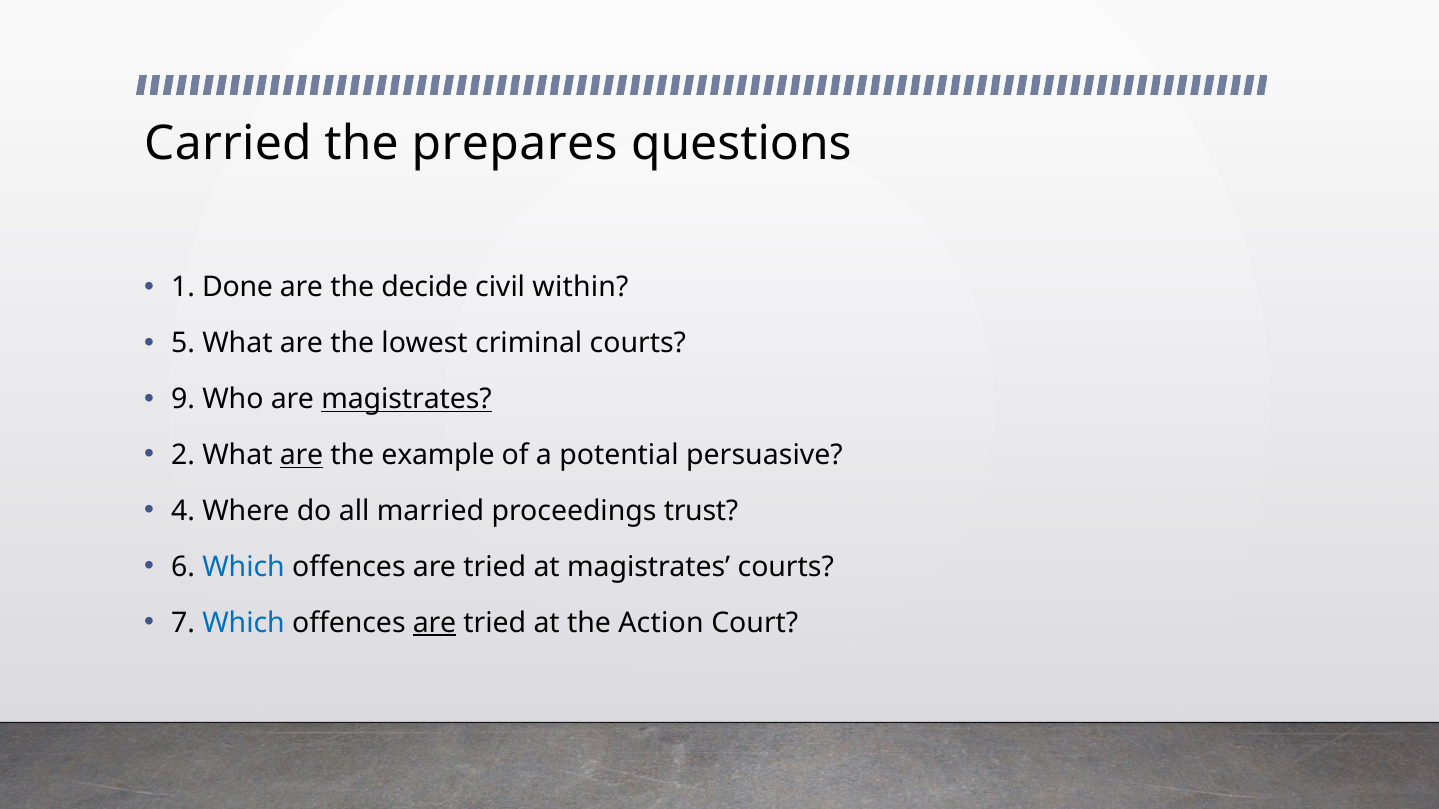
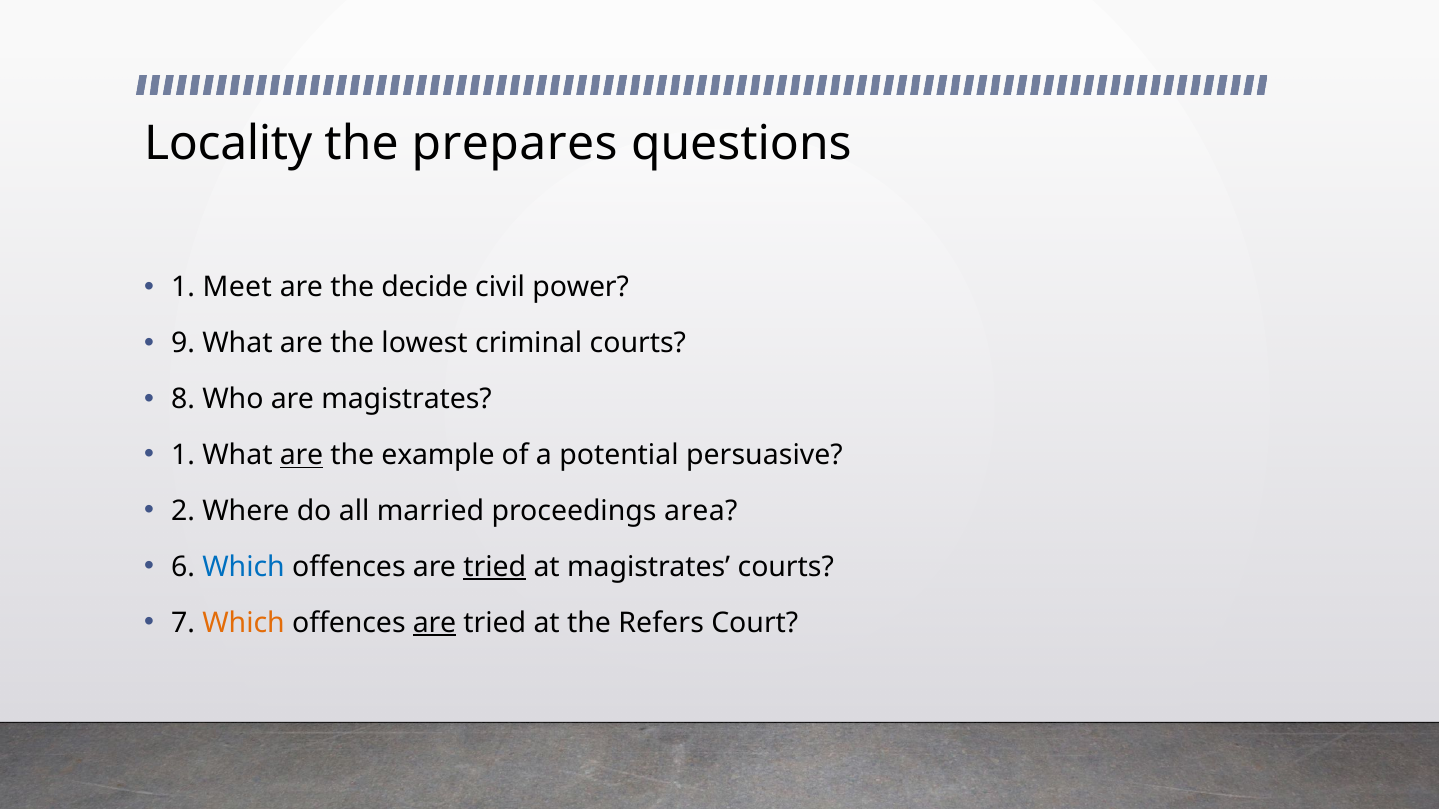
Carried: Carried -> Locality (228, 144)
Done: Done -> Meet (237, 288)
within: within -> power (581, 288)
5: 5 -> 9 (183, 344)
9: 9 -> 8 (183, 400)
magistrates underline: present -> none (407, 400)
2: 2 -> 1 (183, 455)
4: 4 -> 2 (183, 511)
trust: trust -> area (701, 511)
tried underline: none -> present (495, 567)
Which colour: blue -> orange (244, 623)
Action: Action -> Refers (661, 623)
